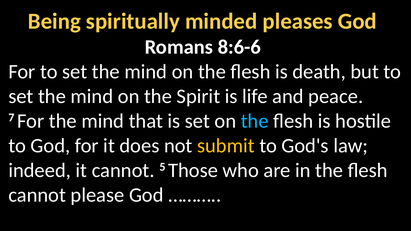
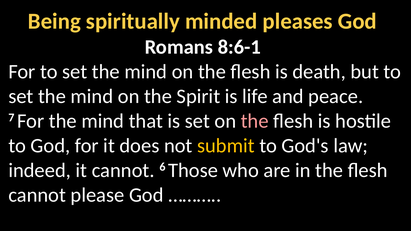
8:6-6: 8:6-6 -> 8:6-1 (239, 47)
the colour: light blue -> pink (255, 121)
5: 5 -> 6 (162, 167)
